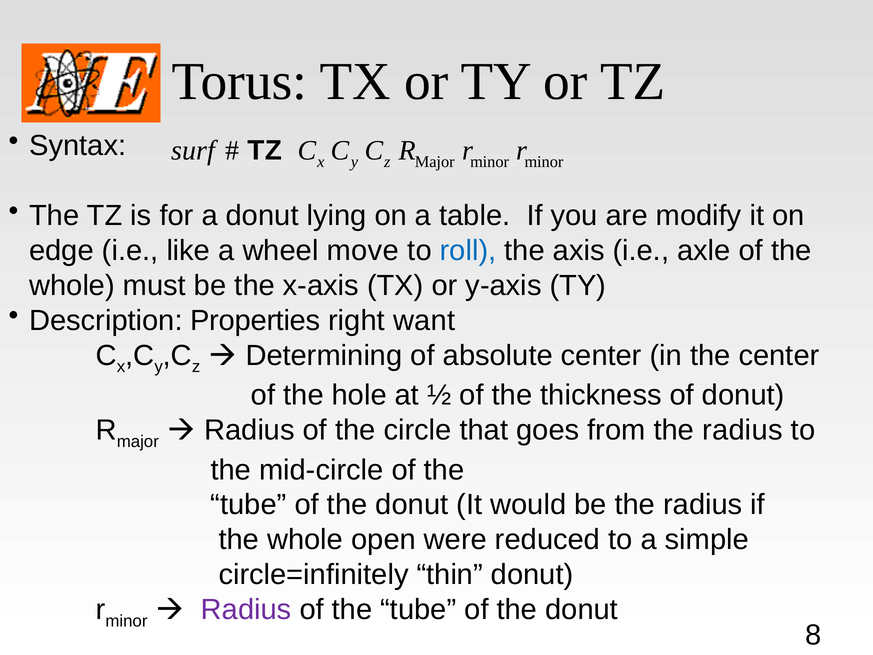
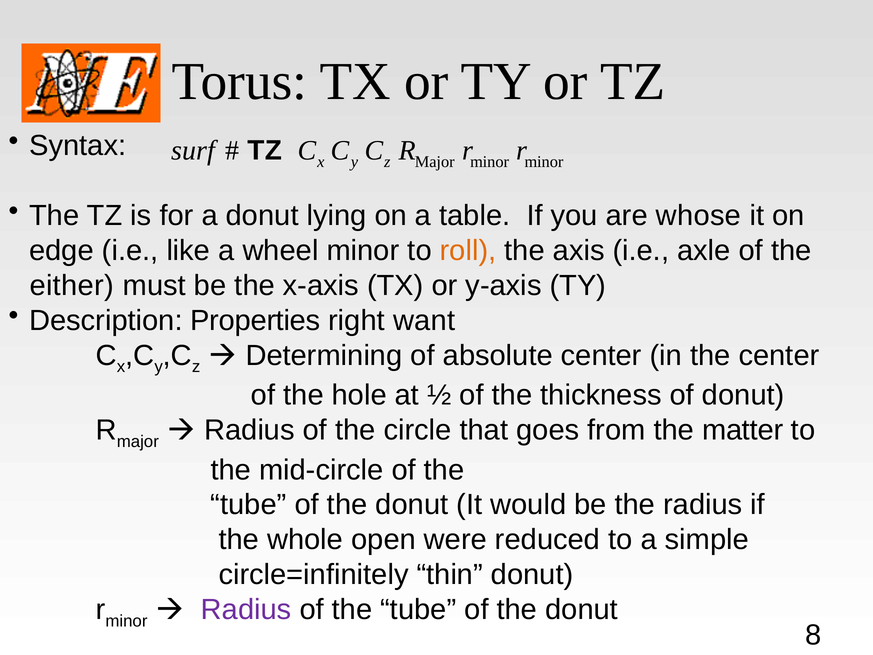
modify: modify -> whose (698, 216)
wheel move: move -> minor (363, 251)
roll colour: blue -> orange (468, 251)
whole: whole -> either (72, 285)
from the radius: radius -> matter (743, 430)
